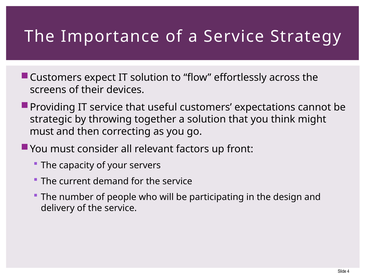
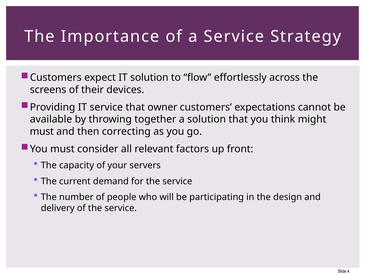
useful: useful -> owner (162, 107)
strategic: strategic -> available (51, 119)
